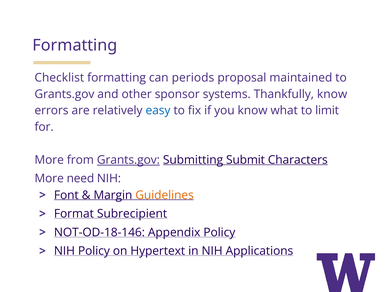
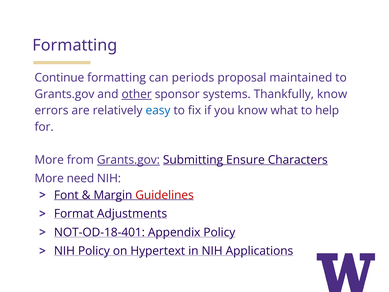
Checklist: Checklist -> Continue (59, 78)
other underline: none -> present (137, 94)
limit: limit -> help (327, 110)
Submit: Submit -> Ensure (245, 160)
Guidelines colour: orange -> red (165, 195)
Subrecipient: Subrecipient -> Adjustments (132, 214)
NOT-OD-18-146: NOT-OD-18-146 -> NOT-OD-18-401 (99, 232)
